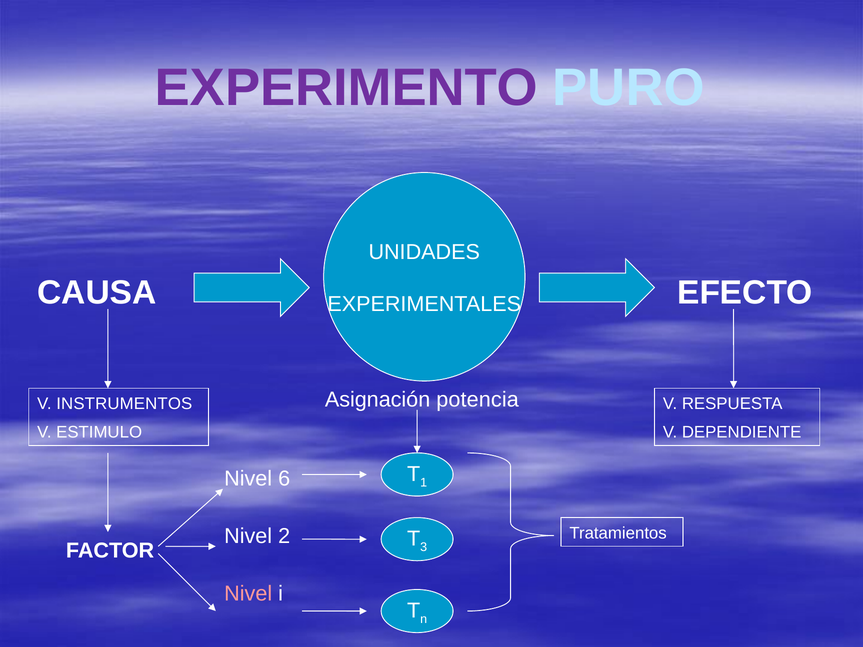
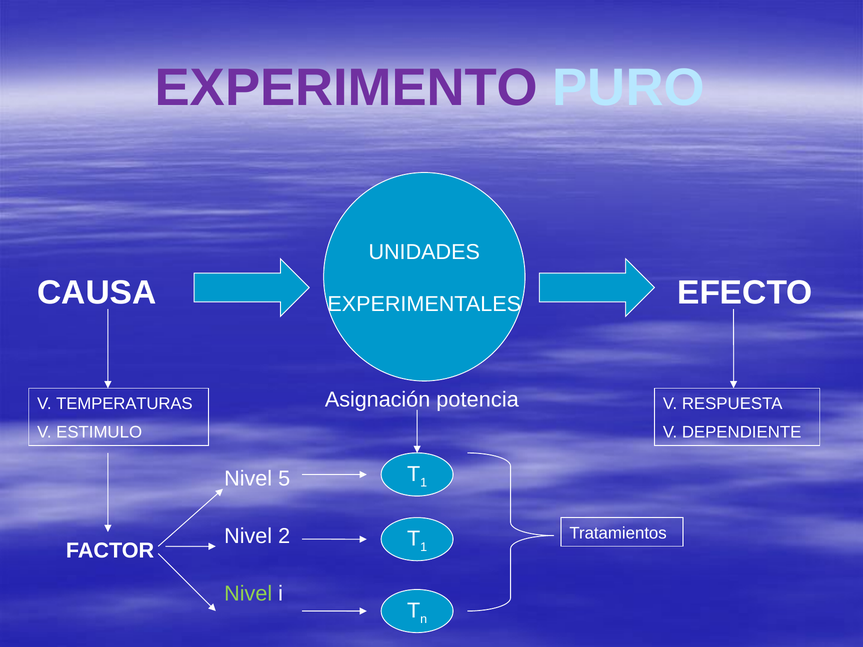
INSTRUMENTOS: INSTRUMENTOS -> TEMPERATURAS (124, 404)
6: 6 -> 5 (284, 479)
3: 3 -> 1 (424, 547)
Nivel colour: pink -> light green (248, 594)
